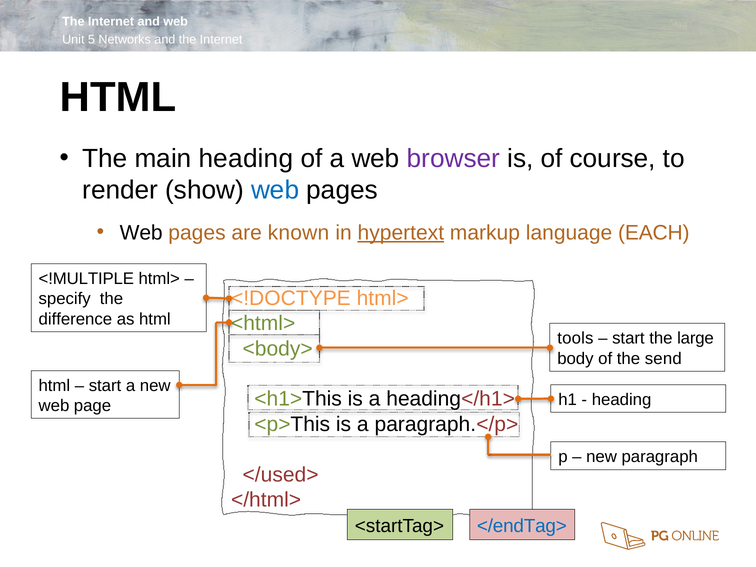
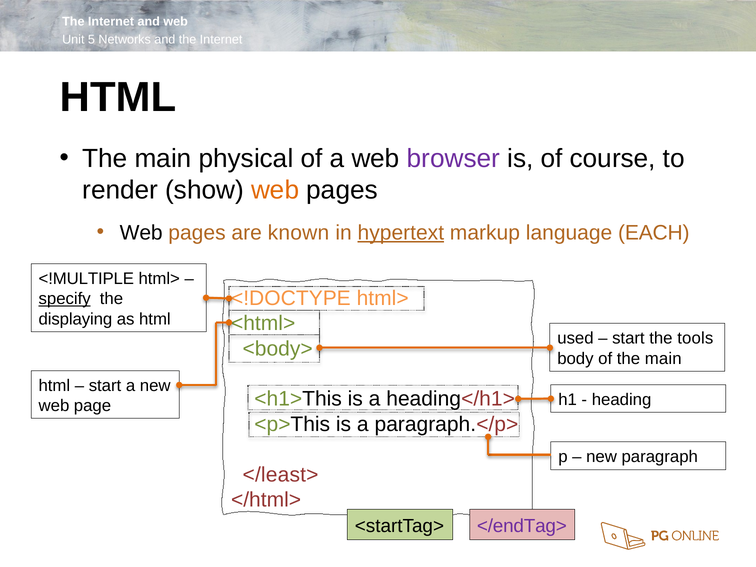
main heading: heading -> physical (246, 158)
web colour: blue -> orange (275, 190)
specify underline: none -> present (65, 299)
difference: difference -> displaying (75, 319)
tools: tools -> used (575, 338)
large: large -> tools (695, 338)
of the send: send -> main (663, 359)
</used>: </used> -> </least> (281, 475)
</endTag> colour: blue -> purple (522, 526)
